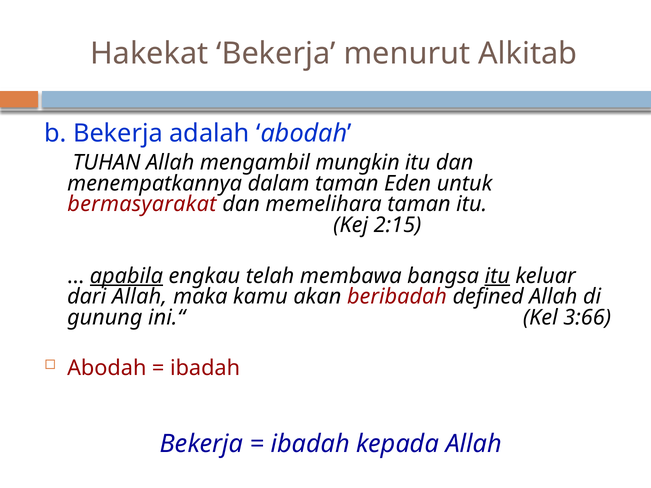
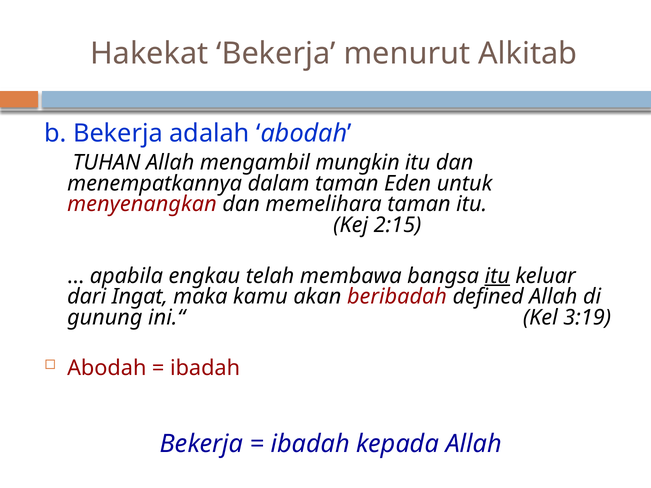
bermasyarakat: bermasyarakat -> menyenangkan (142, 204)
apabila underline: present -> none (126, 276)
dari Allah: Allah -> Ingat (140, 297)
3:66: 3:66 -> 3:19 (587, 318)
